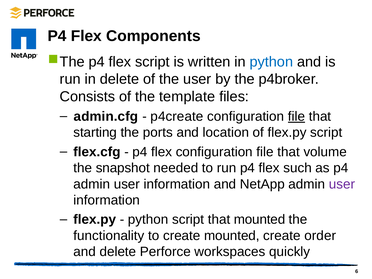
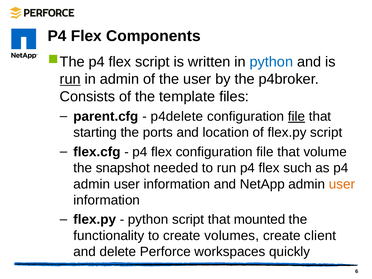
run underline: none -> present (70, 79)
in delete: delete -> admin (119, 79)
admin.cfg: admin.cfg -> parent.cfg (106, 116)
p4create: p4create -> p4delete (177, 116)
user colour: purple -> orange (342, 184)
create mounted: mounted -> volumes (232, 236)
order: order -> client (320, 236)
